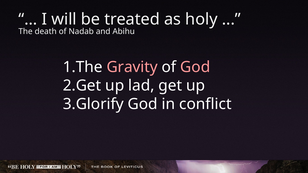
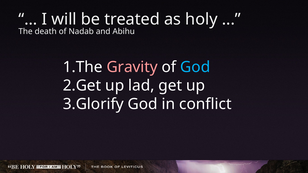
God colour: pink -> light blue (195, 67)
